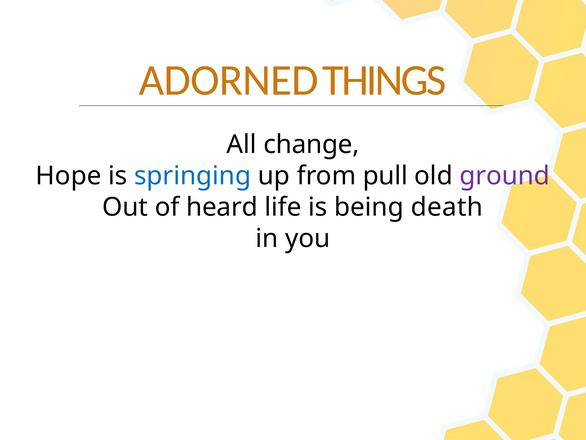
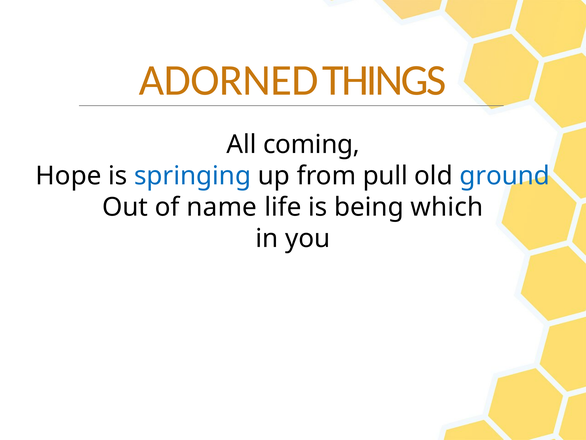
change: change -> coming (311, 144)
ground colour: purple -> blue (505, 176)
heard: heard -> name (222, 207)
death: death -> which (447, 207)
